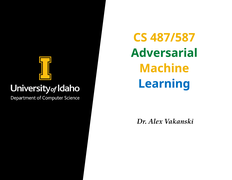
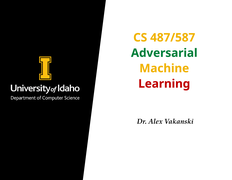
Learning colour: blue -> red (164, 83)
